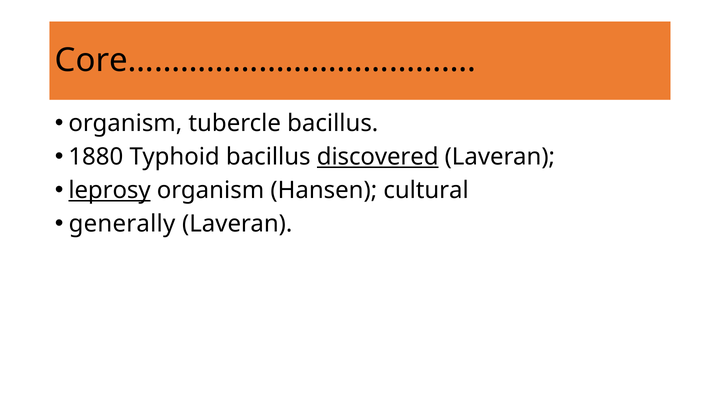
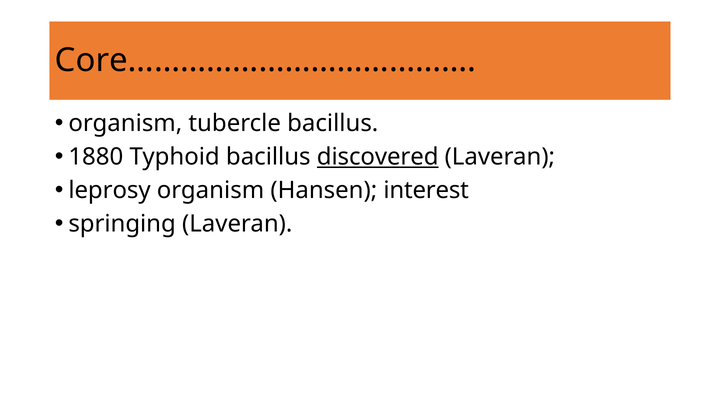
leprosy underline: present -> none (110, 190)
cultural: cultural -> interest (426, 190)
generally: generally -> springing (122, 224)
